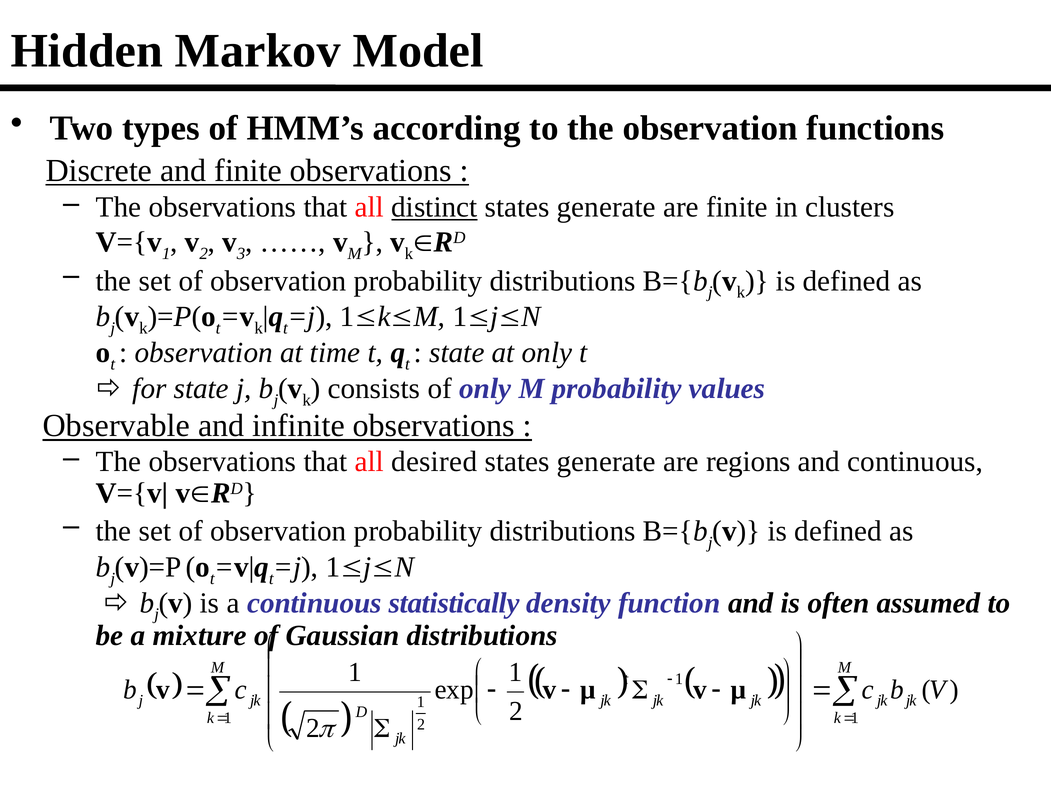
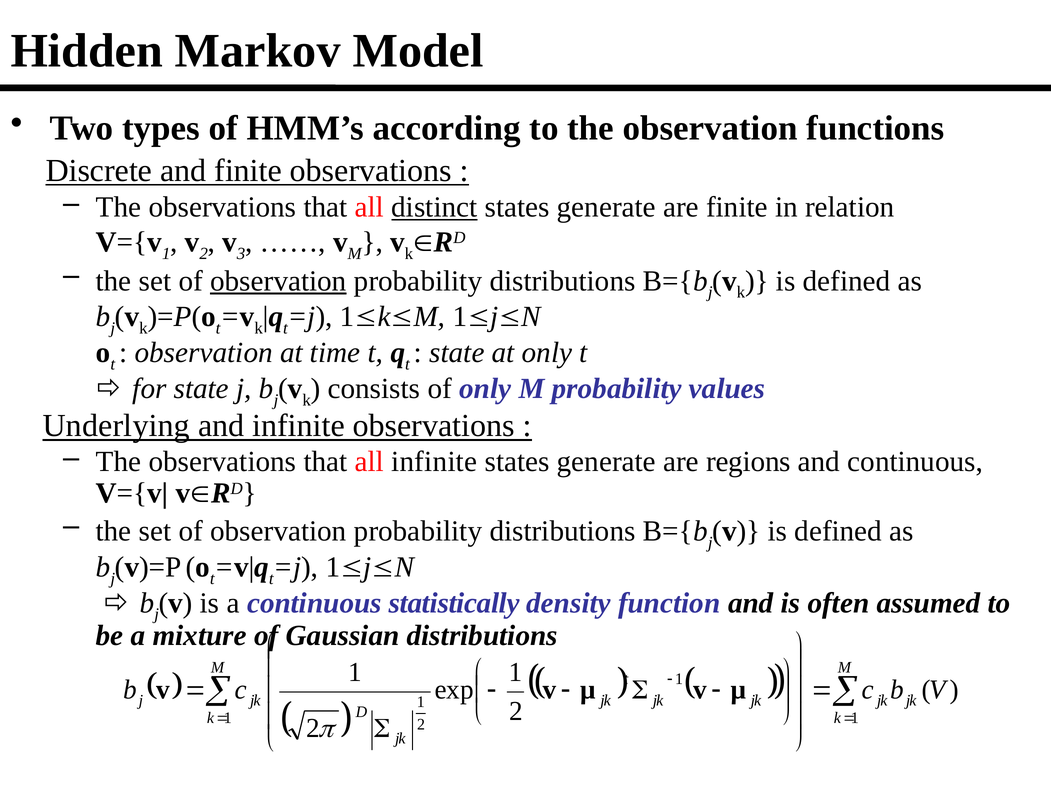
clusters: clusters -> relation (850, 207)
observation underline: none -> present (278, 281)
Observable: Observable -> Underlying (116, 426)
all desired: desired -> infinite (434, 462)
